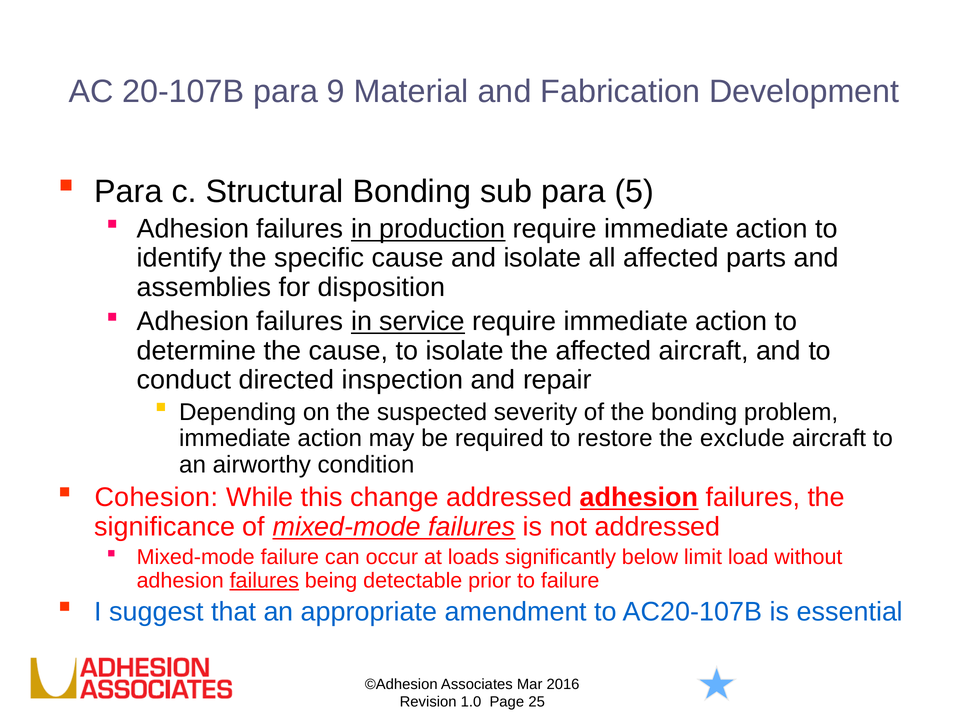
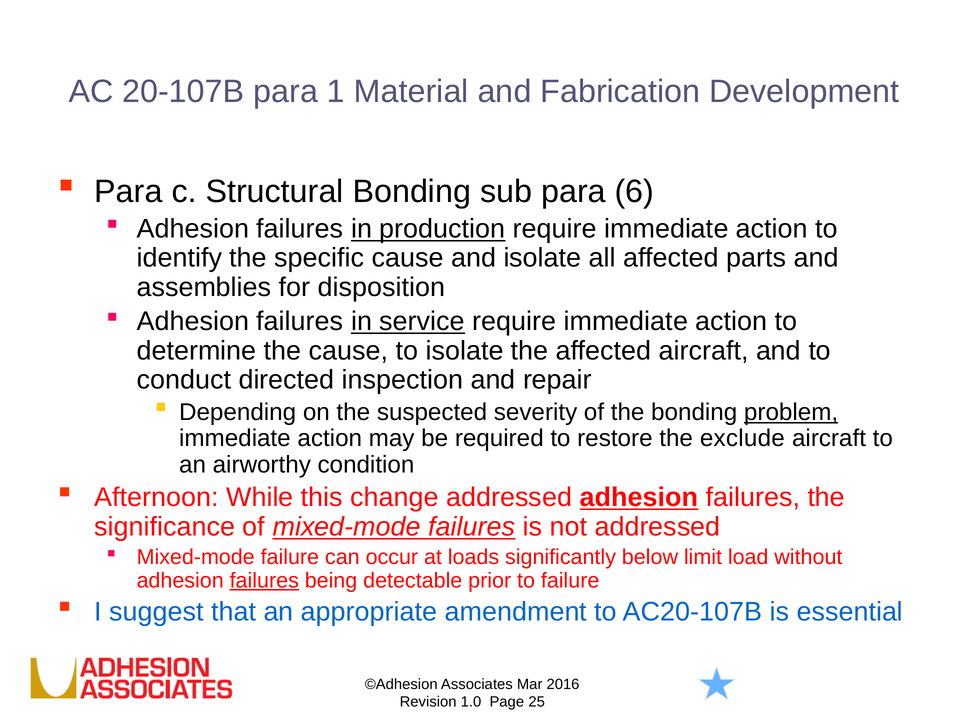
9: 9 -> 1 (336, 92)
5: 5 -> 6 (634, 192)
problem underline: none -> present (791, 412)
Cohesion: Cohesion -> Afternoon (156, 497)
